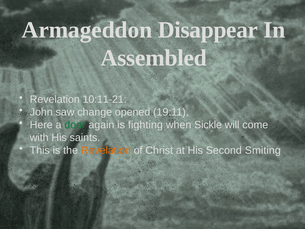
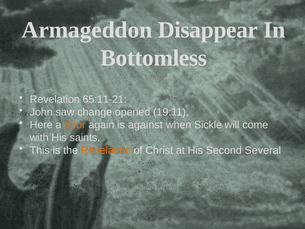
Assembled: Assembled -> Bottomless (154, 58)
10:11-21: 10:11-21 -> 65:11-21 (105, 99)
door colour: green -> orange (75, 125)
fighting: fighting -> against (145, 125)
Smiting: Smiting -> Several (263, 150)
